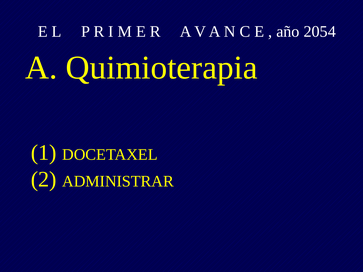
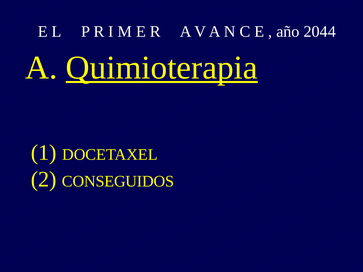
2054: 2054 -> 2044 (320, 32)
Quimioterapia underline: none -> present (162, 68)
ADMINISTRAR: ADMINISTRAR -> CONSEGUIDOS (118, 181)
